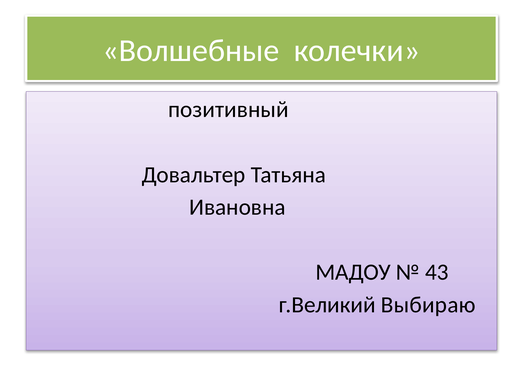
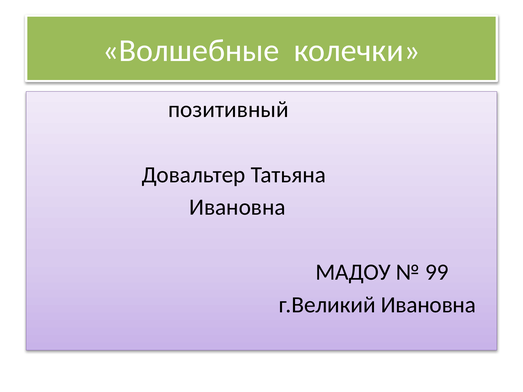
43: 43 -> 99 (437, 272)
г.Великий Выбираю: Выбираю -> Ивановна (428, 305)
